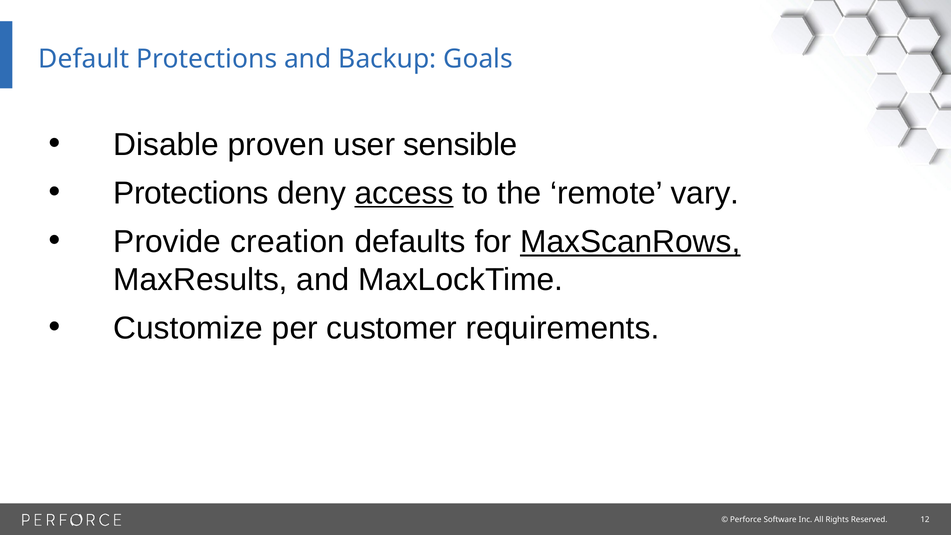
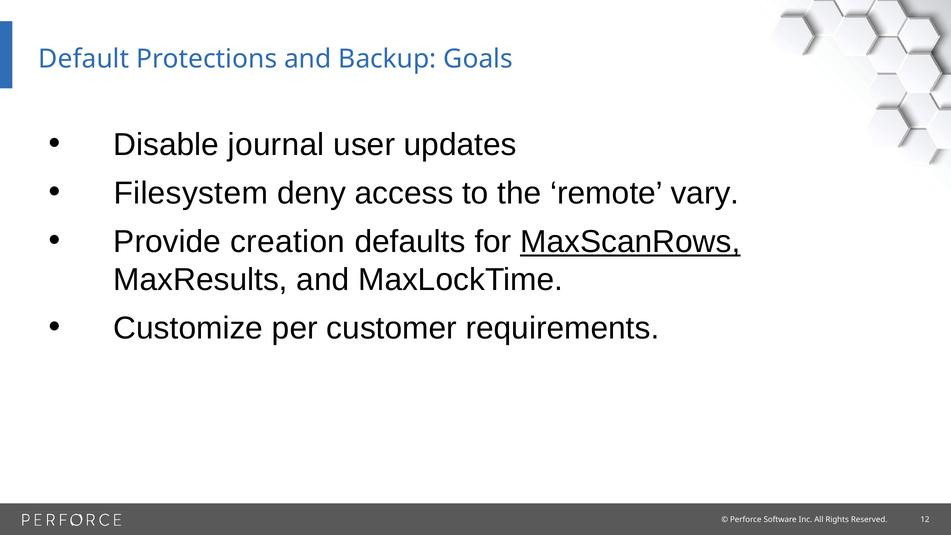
proven: proven -> journal (276, 145)
sensible: sensible -> updates (460, 145)
Protections: Protections -> Filesystem (191, 193)
access underline: present -> none (404, 193)
